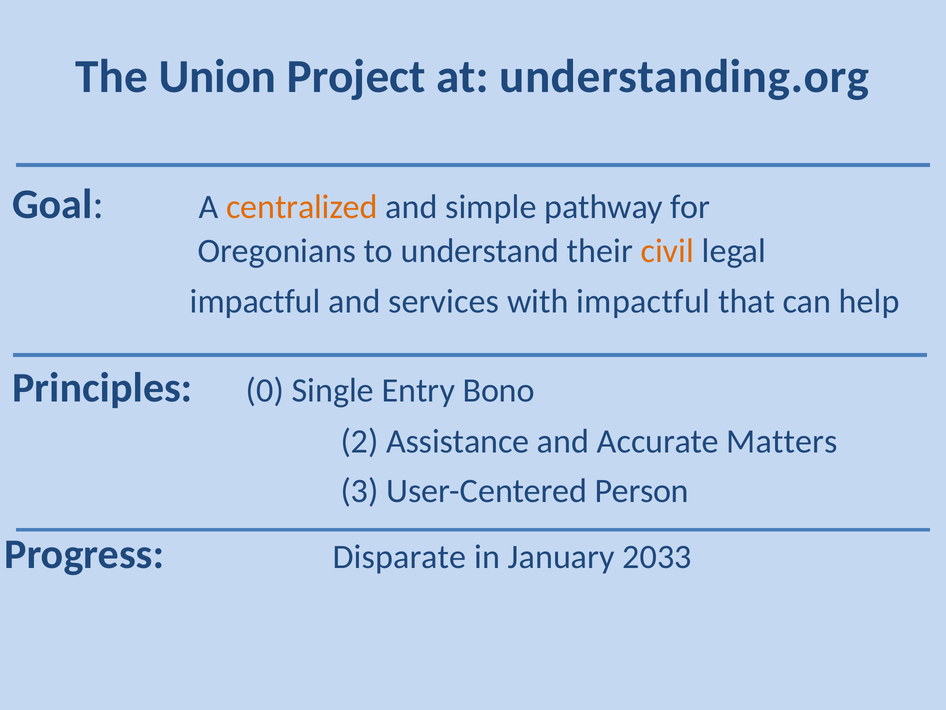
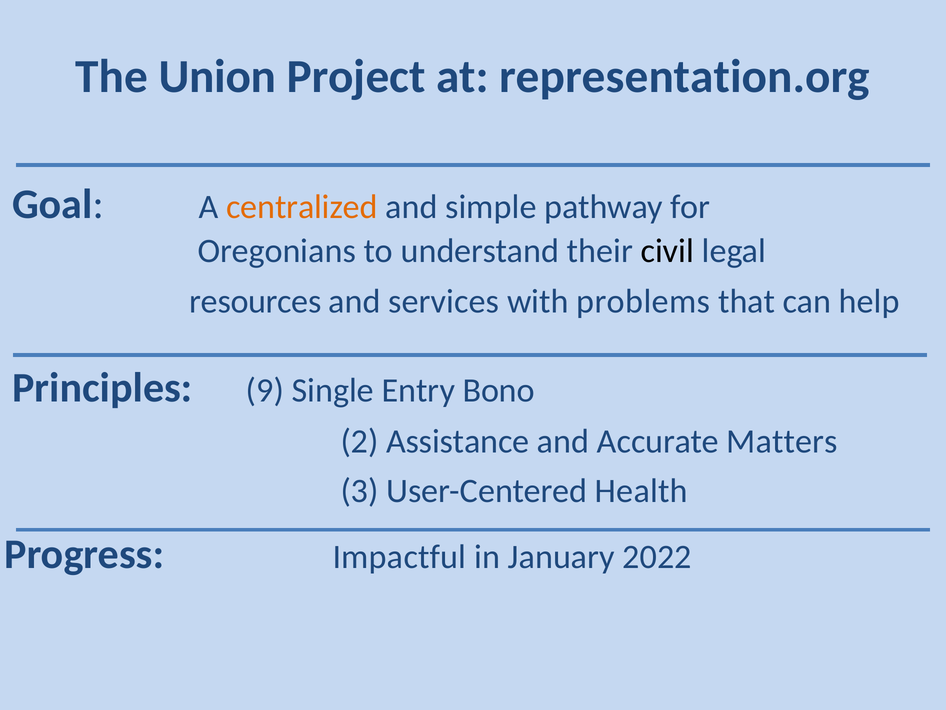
understanding.org: understanding.org -> representation.org (685, 77)
civil colour: orange -> black (667, 251)
impactful: impactful -> resources (255, 301)
with impactful: impactful -> problems (643, 301)
0: 0 -> 9 (265, 390)
Person: Person -> Health (641, 491)
Disparate: Disparate -> Impactful (399, 556)
2033: 2033 -> 2022 (657, 556)
